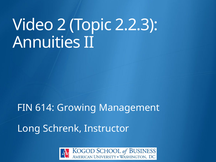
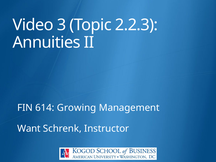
2: 2 -> 3 (62, 25)
Long: Long -> Want (29, 129)
